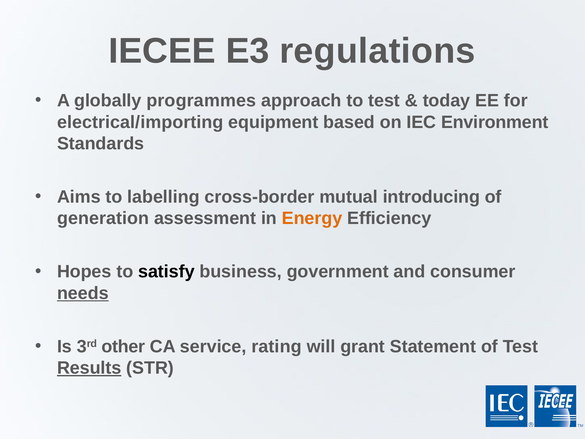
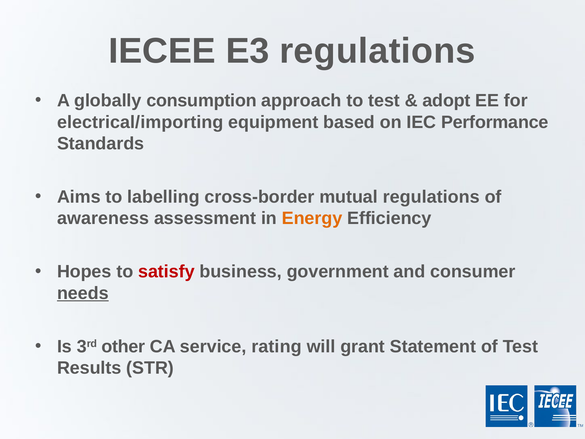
programmes: programmes -> consumption (201, 101)
today: today -> adopt (447, 101)
Environment: Environment -> Performance (495, 122)
mutual introducing: introducing -> regulations (431, 197)
generation: generation -> awareness (103, 218)
satisfy colour: black -> red (166, 272)
Results underline: present -> none (89, 368)
